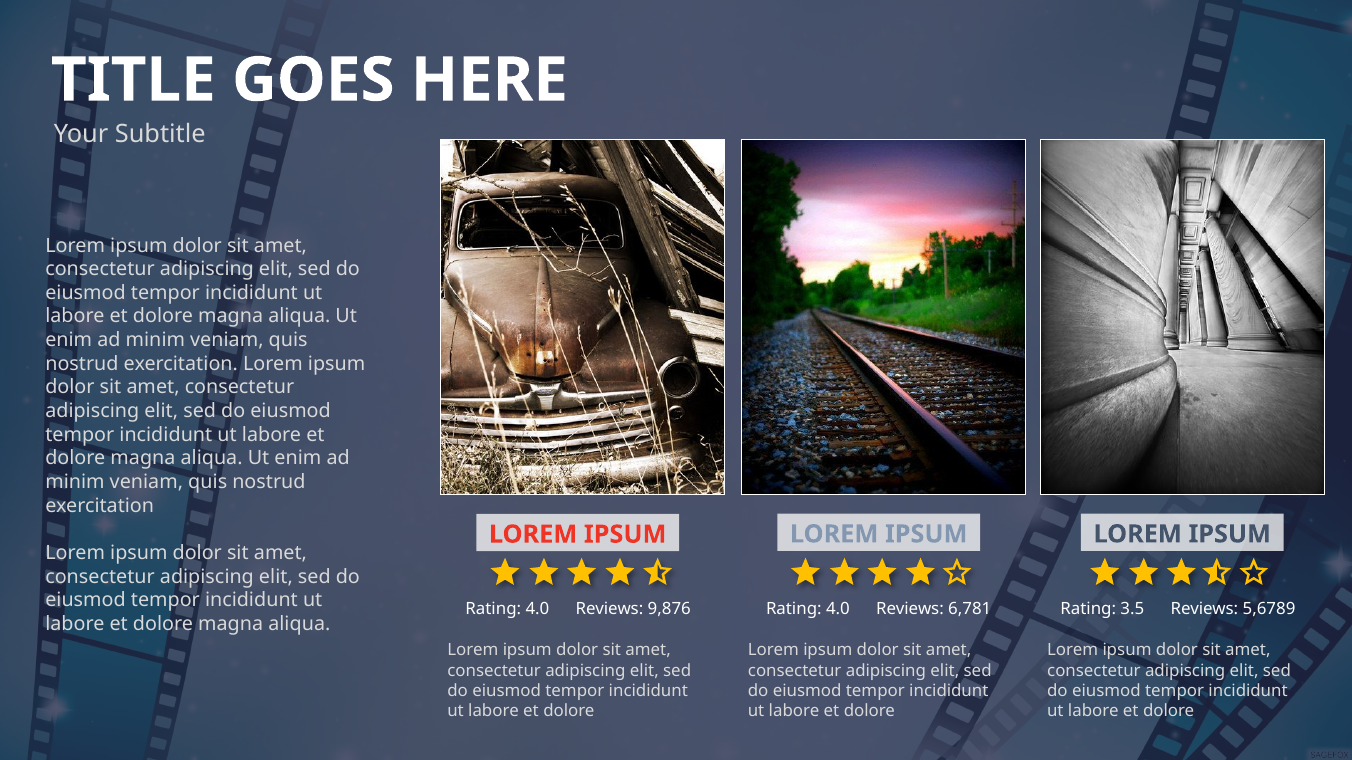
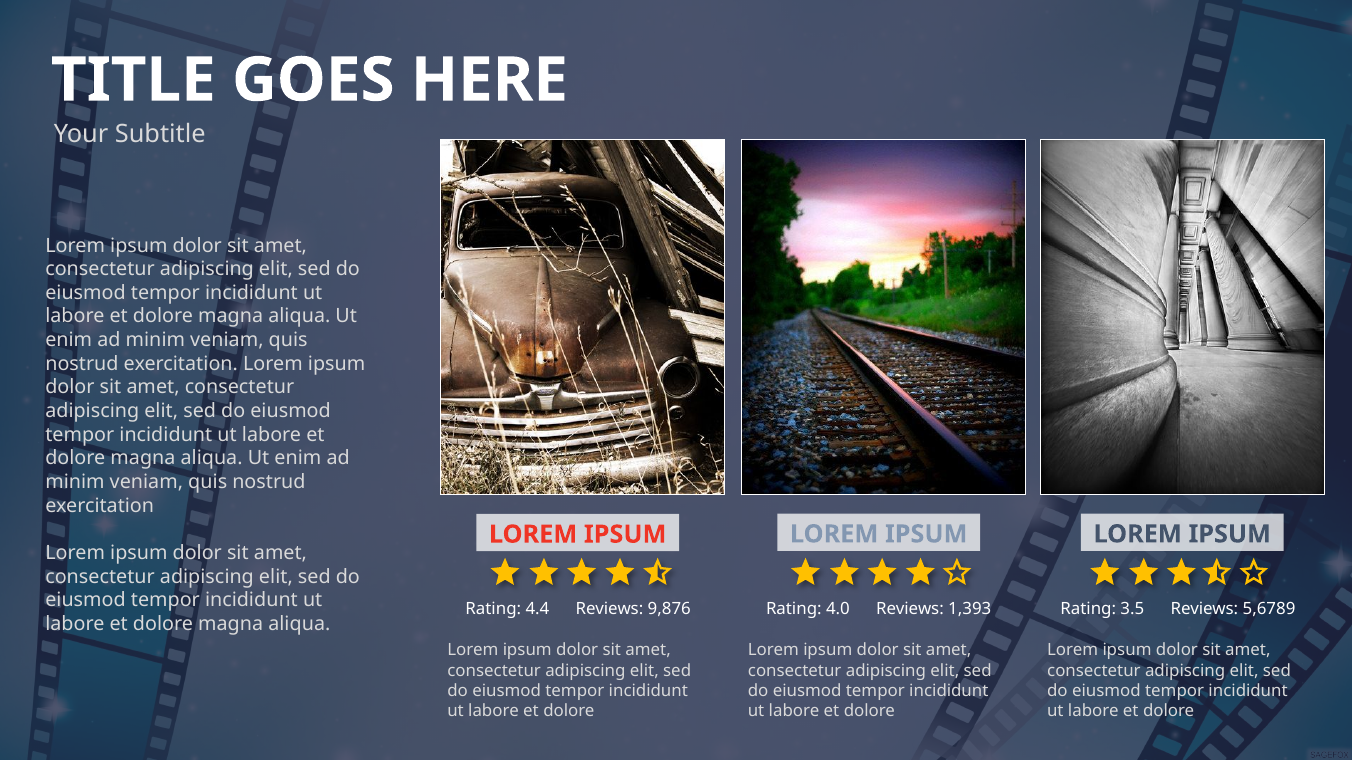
4.0: 4.0 -> 4.4 (537, 609)
6,781: 6,781 -> 1,393 (970, 609)
